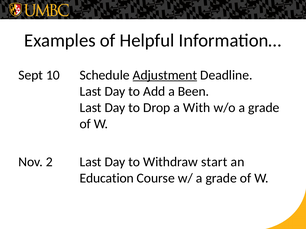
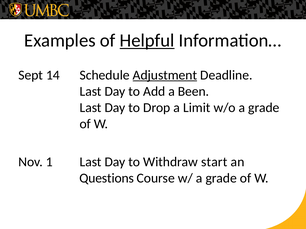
Helpful underline: none -> present (147, 41)
10: 10 -> 14 (53, 75)
With: With -> Limit (197, 108)
2: 2 -> 1 (49, 162)
Education: Education -> Questions (107, 179)
